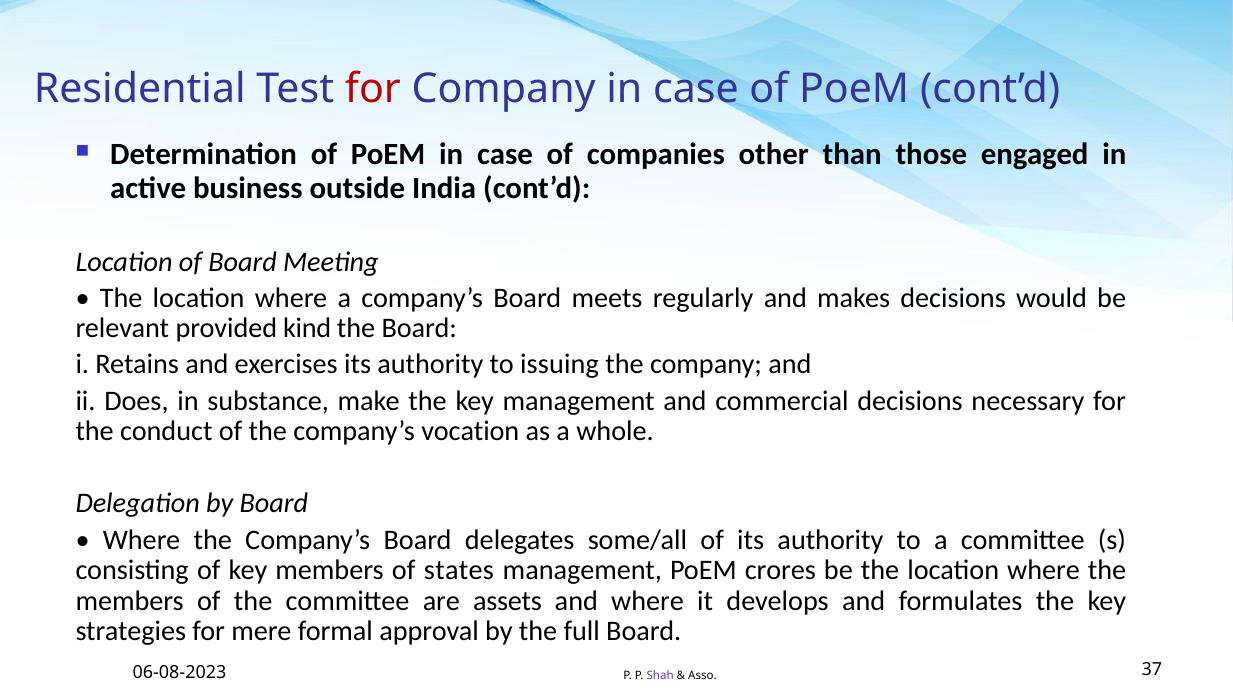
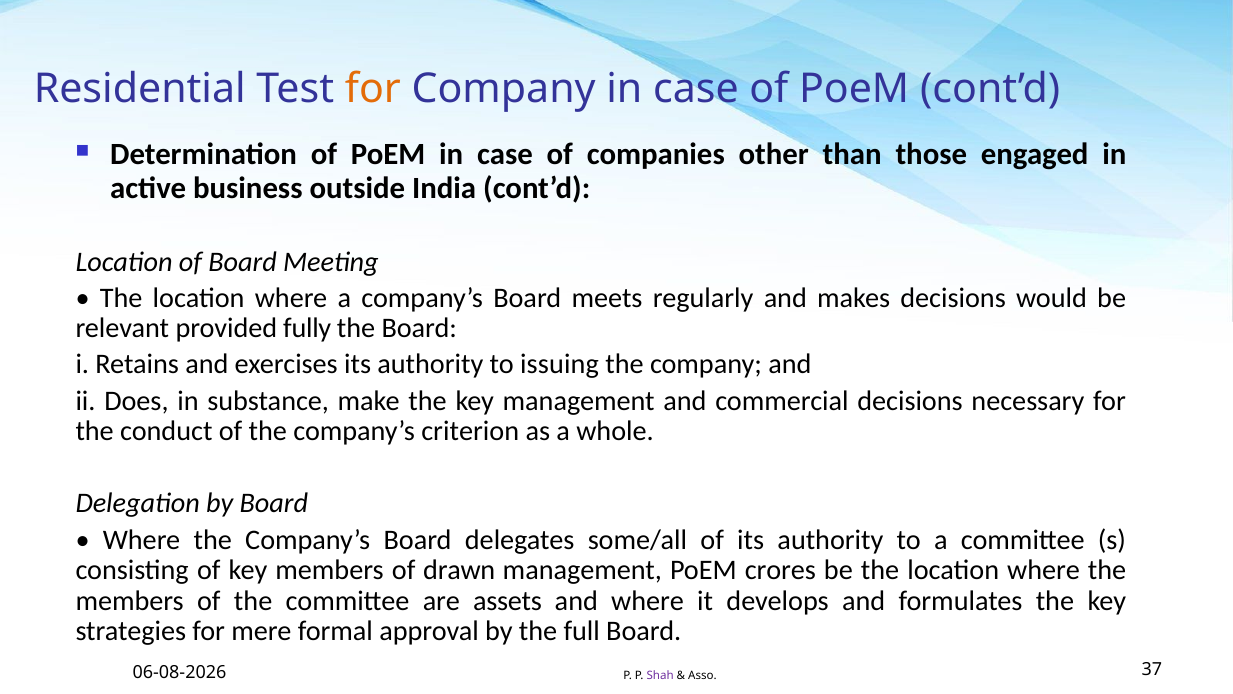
for colour: red -> orange (373, 89)
kind: kind -> fully (307, 328)
vocation: vocation -> criterion (470, 431)
states: states -> drawn (459, 570)
06-08-2023: 06-08-2023 -> 06-08-2026 (179, 672)
